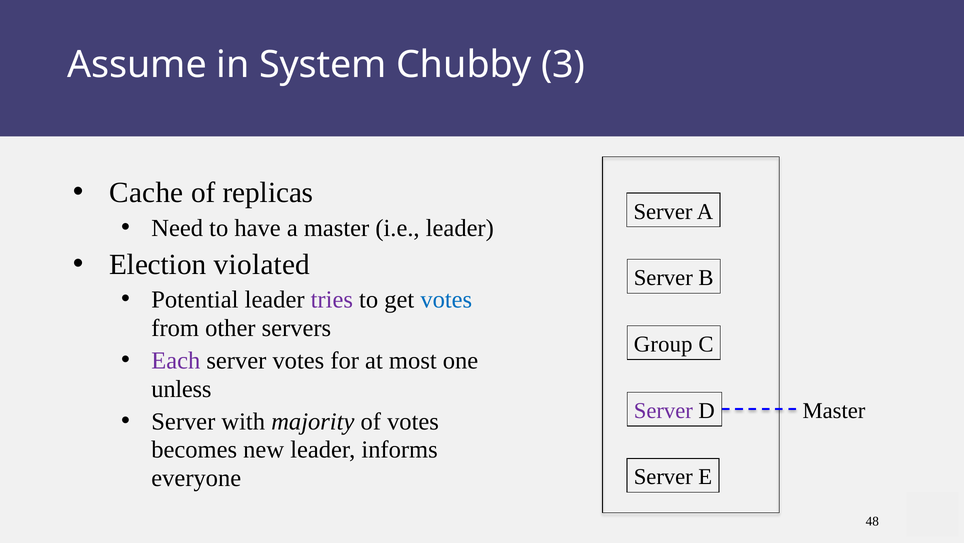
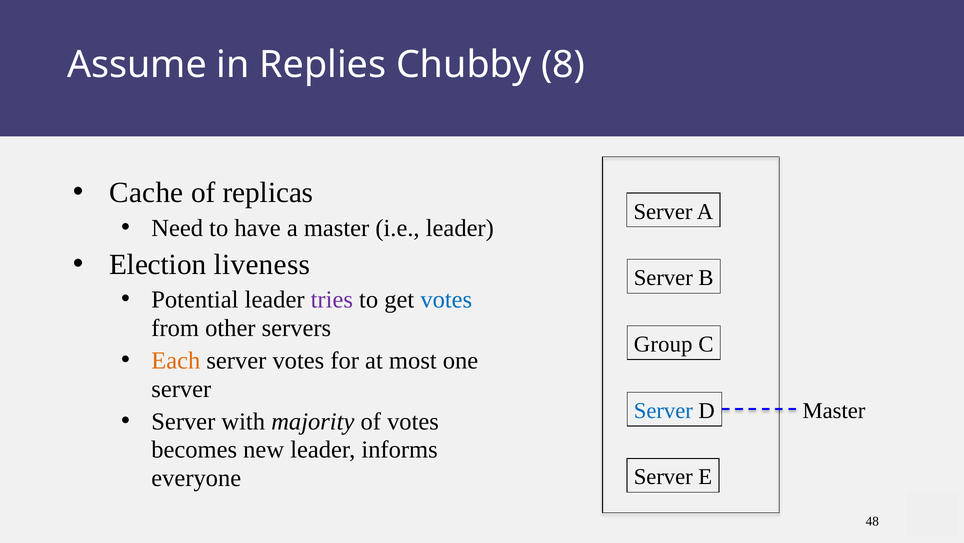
System: System -> Replies (323, 65)
3: 3 -> 8 (563, 65)
violated: violated -> liveness (262, 265)
Each colour: purple -> orange (176, 361)
unless: unless -> server (181, 389)
Server colour: purple -> blue (663, 411)
